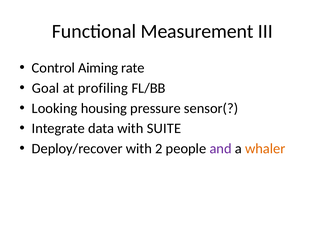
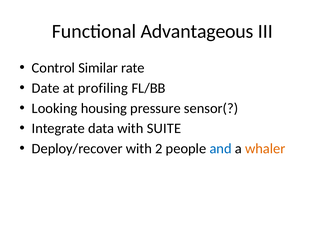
Measurement: Measurement -> Advantageous (197, 31)
Aiming: Aiming -> Similar (98, 68)
Goal: Goal -> Date (46, 88)
and colour: purple -> blue (221, 149)
